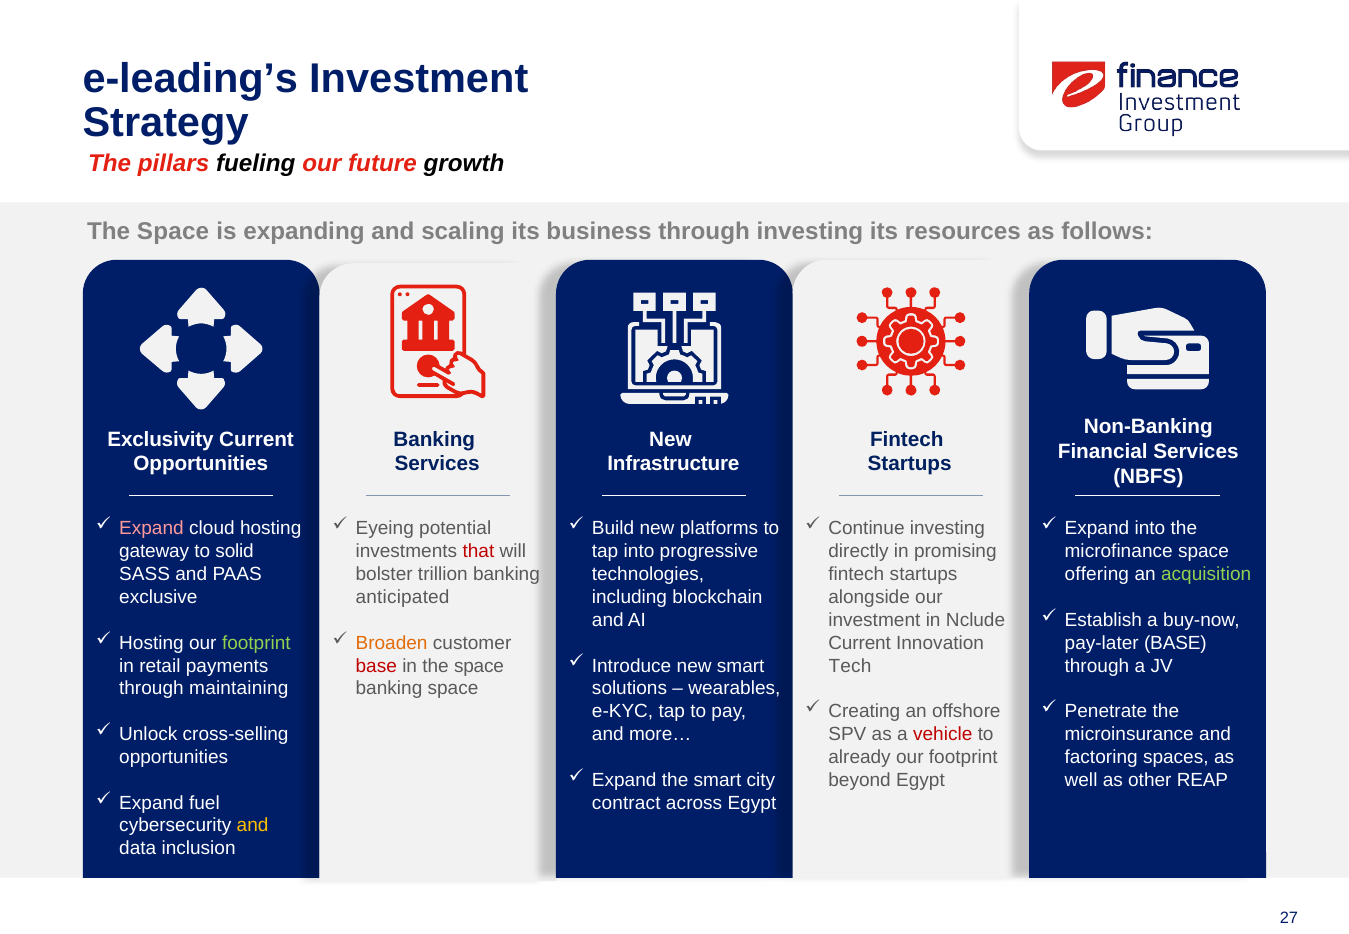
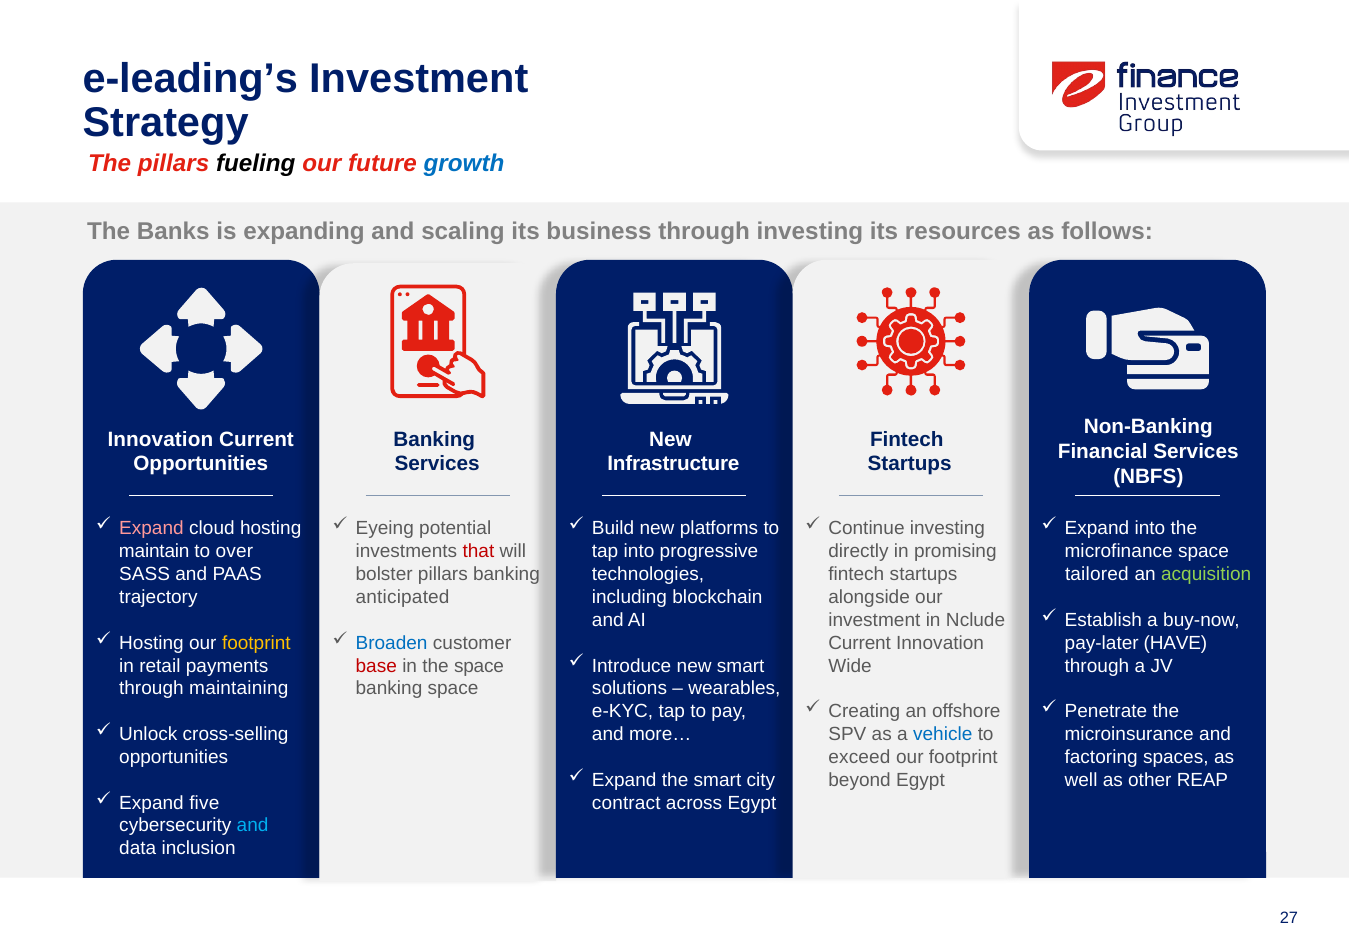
growth colour: black -> blue (464, 163)
Space: Space -> Banks (173, 231)
Exclusivity: Exclusivity -> Innovation (160, 439)
gateway: gateway -> maintain (154, 551)
solid: solid -> over (234, 551)
bolster trillion: trillion -> pillars (443, 574)
offering: offering -> tailored (1097, 574)
exclusive: exclusive -> trajectory (158, 597)
footprint colour: light green -> yellow (256, 643)
Broaden colour: orange -> blue (392, 643)
pay-later BASE: BASE -> HAVE (1175, 643)
Tech: Tech -> Wide (850, 666)
vehicle colour: red -> blue (943, 734)
already: already -> exceed (859, 757)
fuel: fuel -> five (204, 803)
and colour: yellow -> light blue (253, 826)
